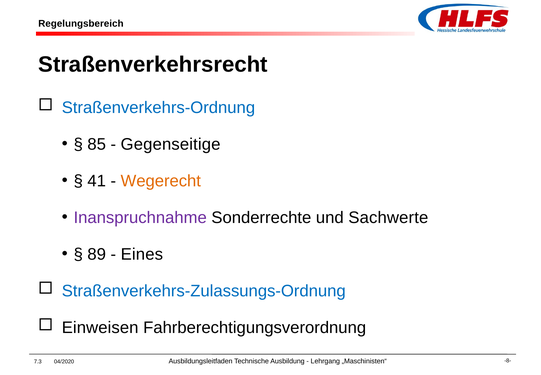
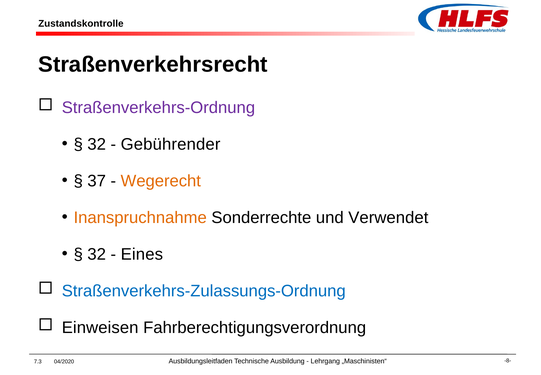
Regelungsbereich: Regelungsbereich -> Zustandskontrolle (81, 24)
Straßenverkehrs-Ordnung colour: blue -> purple (158, 107)
85: 85 -> 32 (97, 144)
Gegenseitige: Gegenseitige -> Gebührender (171, 144)
41: 41 -> 37 (97, 181)
Inanspruchnahme colour: purple -> orange (140, 217)
Sachwerte: Sachwerte -> Verwendet (388, 217)
89: 89 -> 32 (97, 254)
